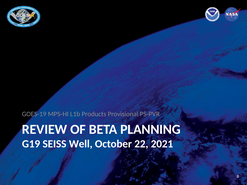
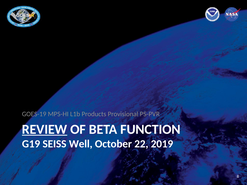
REVIEW underline: none -> present (45, 129)
PLANNING: PLANNING -> FUNCTION (150, 129)
2021: 2021 -> 2019 (162, 144)
